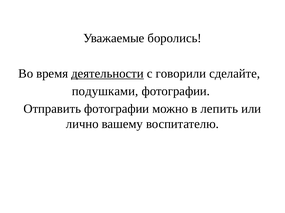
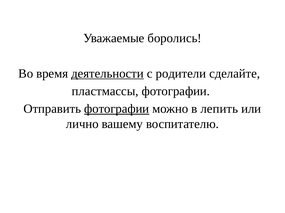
говорили: говорили -> родители (181, 74)
подушками: подушками -> пластмассы (105, 91)
фотографии underline: none -> present (117, 109)
